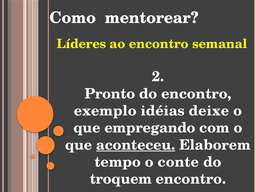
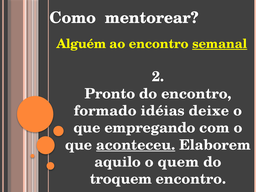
Líderes: Líderes -> Alguém (81, 44)
semanal underline: none -> present (220, 44)
exemplo: exemplo -> formado (105, 111)
tempo: tempo -> aquilo (118, 162)
conte: conte -> quem (178, 162)
